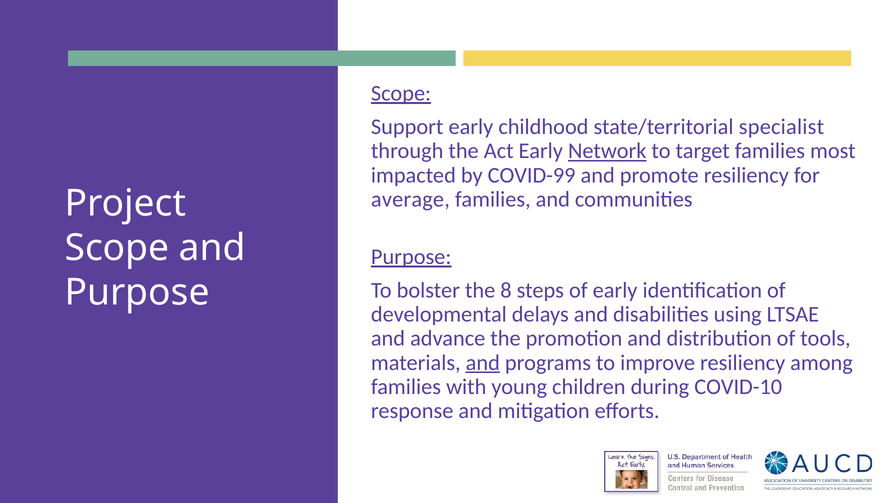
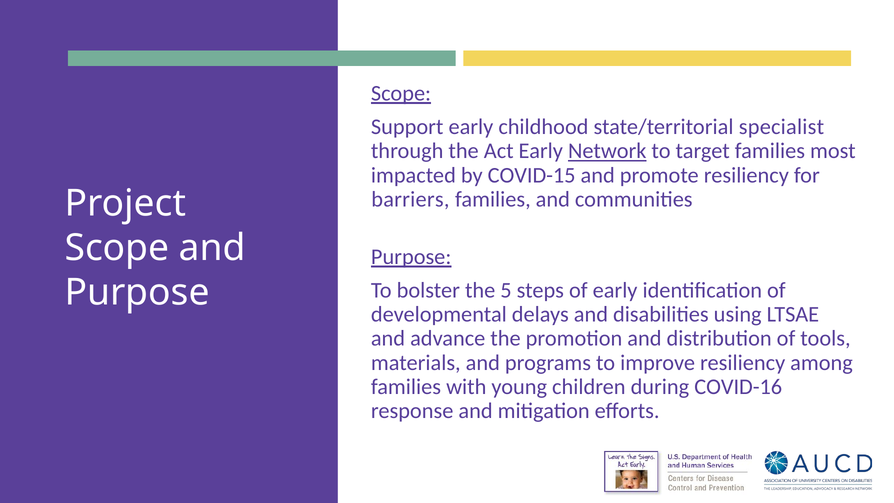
COVID-99: COVID-99 -> COVID-15 (532, 175)
average: average -> barriers (410, 199)
8: 8 -> 5 (506, 290)
and underline: present -> none (483, 363)
COVID-10: COVID-10 -> COVID-16 (738, 387)
